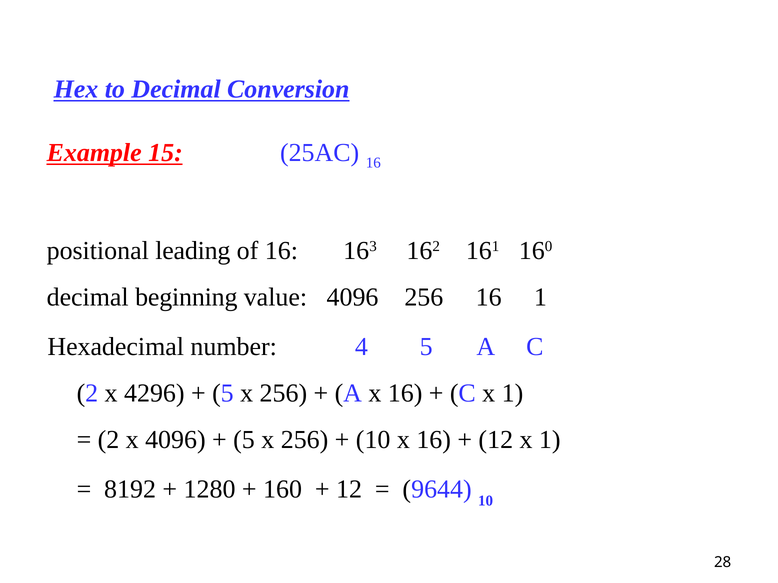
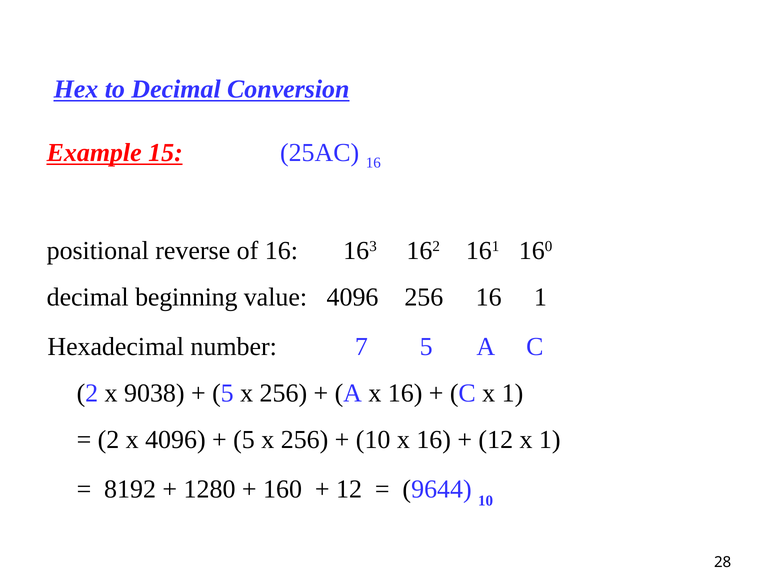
leading: leading -> reverse (193, 251)
4: 4 -> 7 (361, 347)
4296: 4296 -> 9038 (154, 394)
